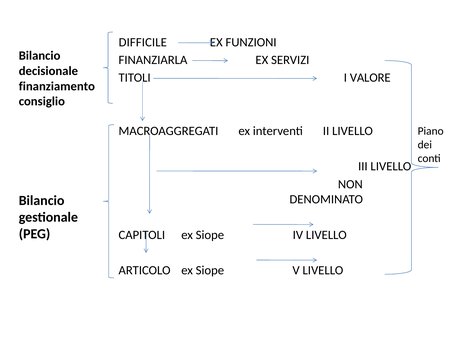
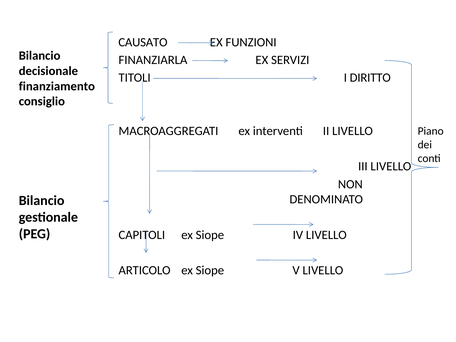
DIFFICILE: DIFFICILE -> CAUSATO (143, 42)
VALORE: VALORE -> DIRITTO (370, 78)
